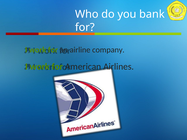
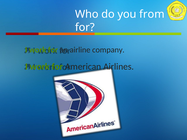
bank: bank -> from (152, 14)
